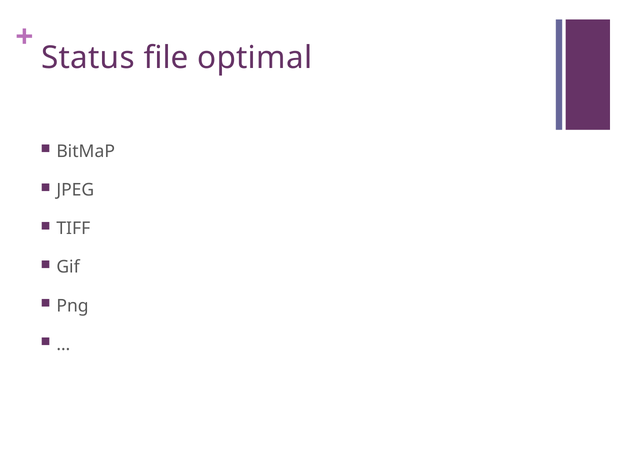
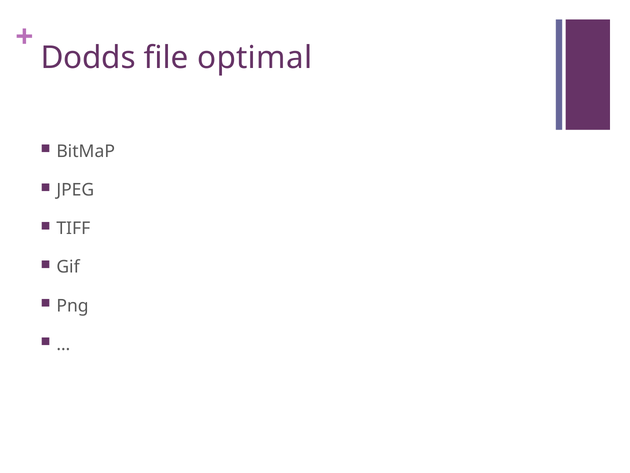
Status: Status -> Dodds (88, 58)
